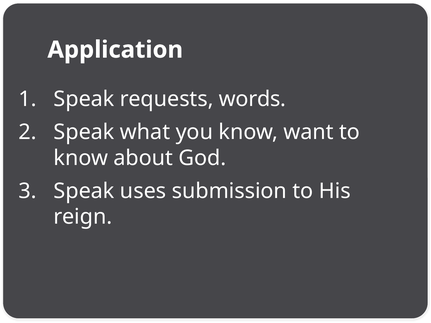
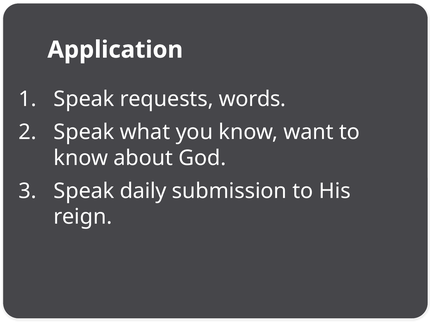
uses: uses -> daily (143, 191)
